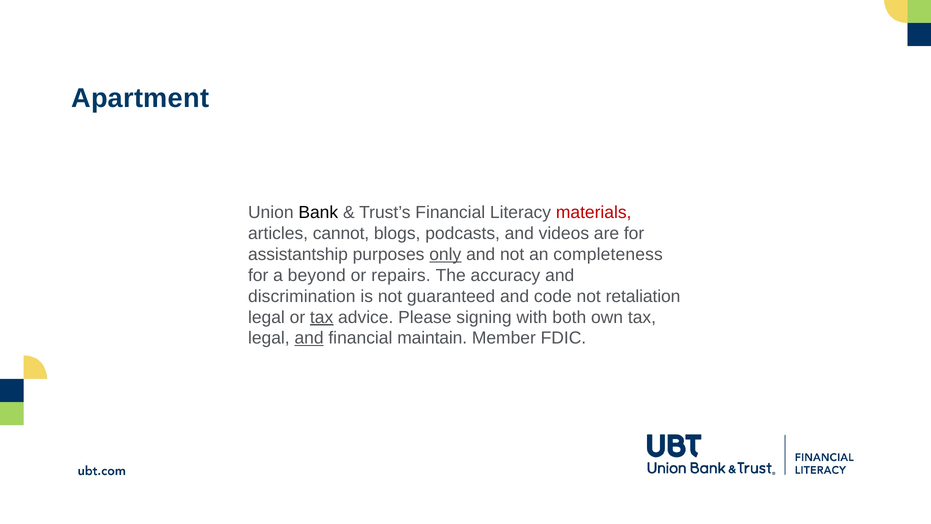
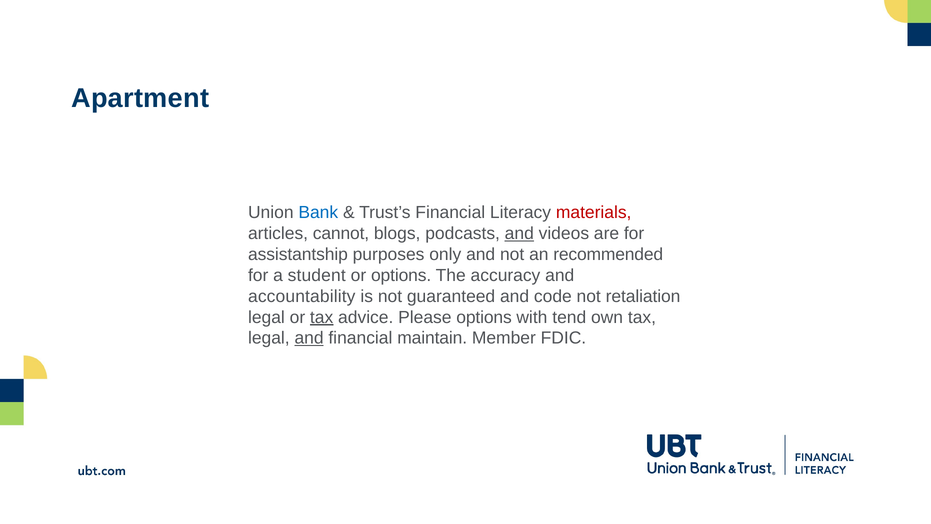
Bank colour: black -> blue (318, 212)
and underline: none -> present (519, 233)
only underline: present -> none (445, 254)
completeness: completeness -> recommended (608, 254)
beyond: beyond -> student (317, 275)
or repairs: repairs -> options (401, 275)
discrimination: discrimination -> accountability (302, 296)
Please signing: signing -> options (484, 317)
both: both -> tend (569, 317)
